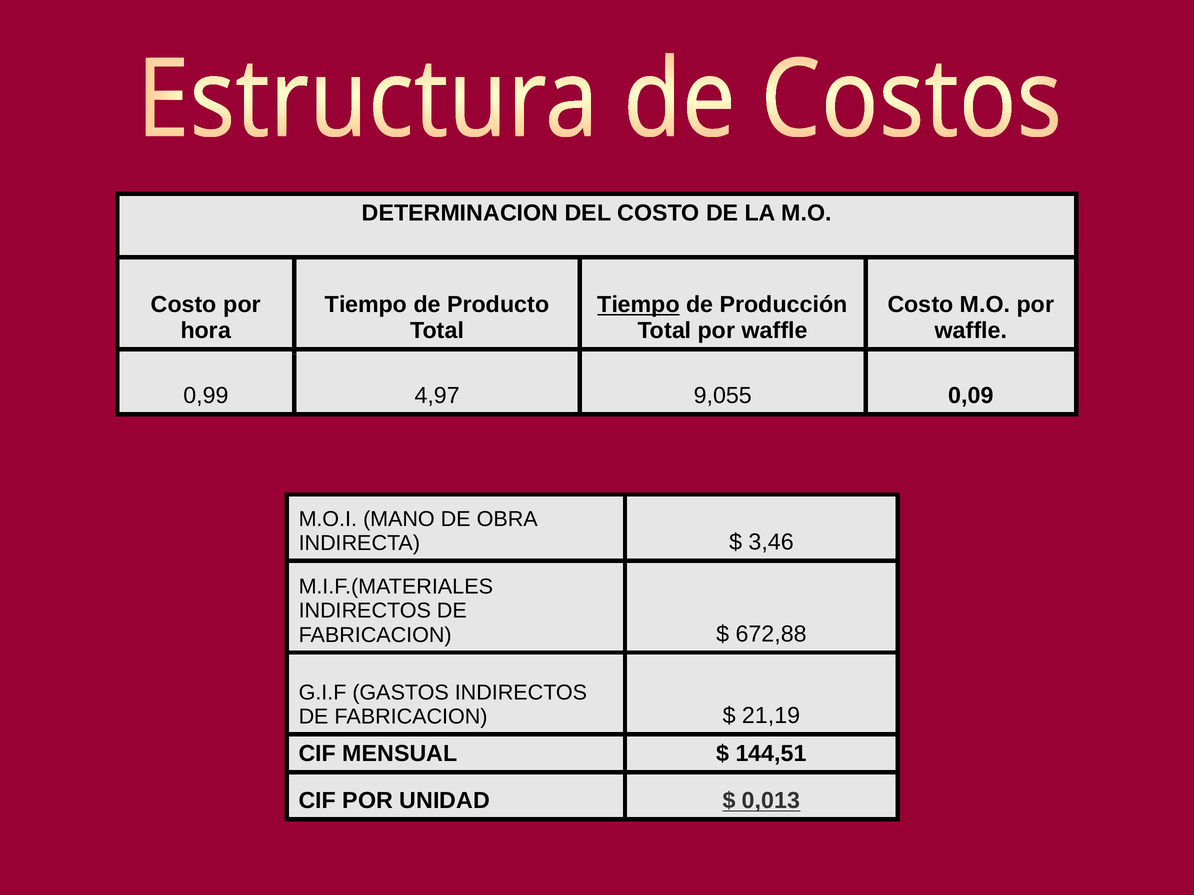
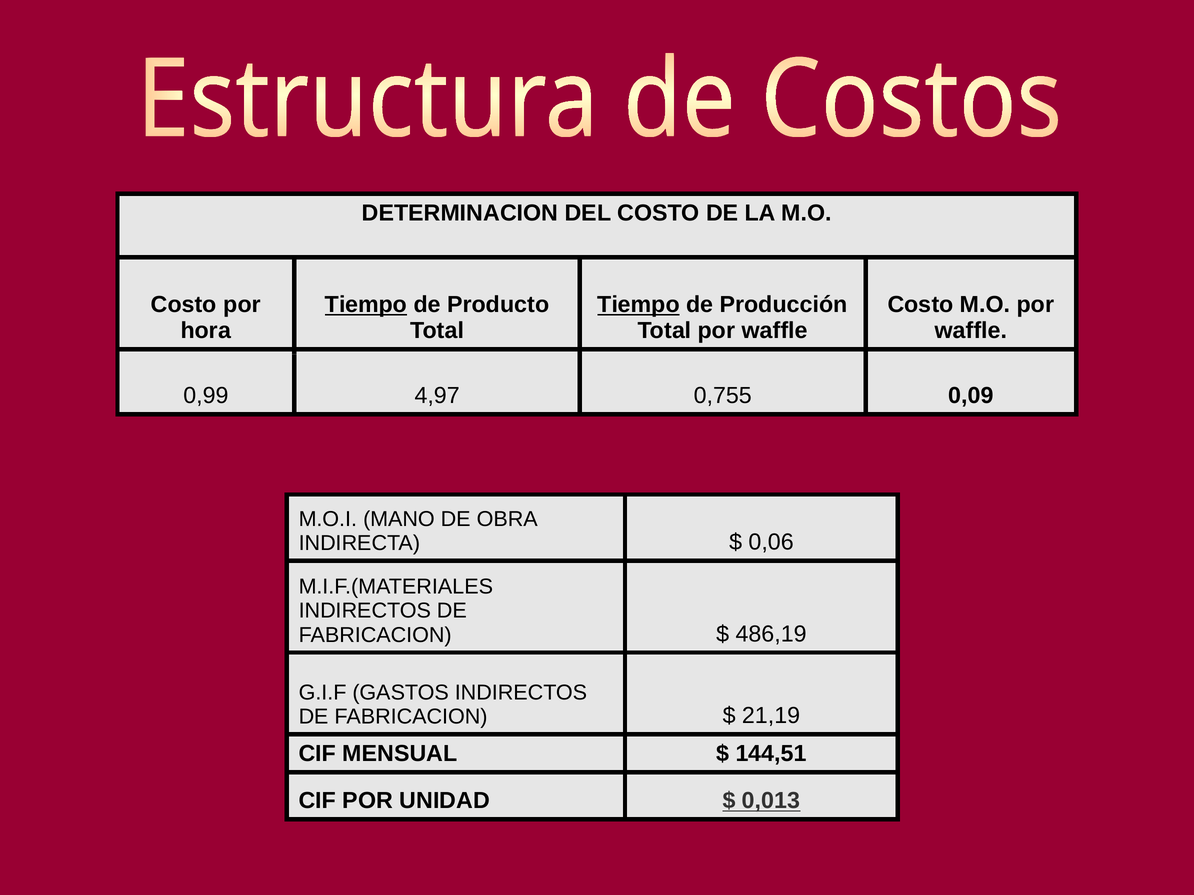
Tiempo underline: none -> present (366, 305)
9,055: 9,055 -> 0,755 (723, 396)
3,46: 3,46 -> 0,06 (771, 542)
672,88: 672,88 -> 486,19 (771, 634)
